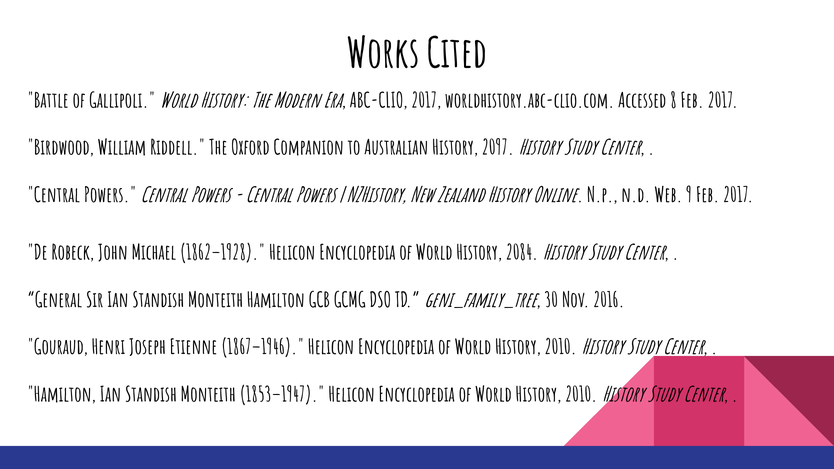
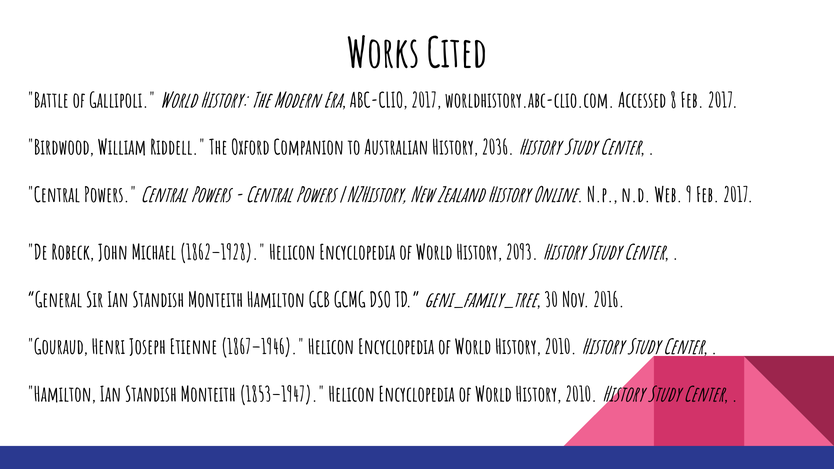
2097: 2097 -> 2036 (498, 148)
2084: 2084 -> 2093 (522, 253)
